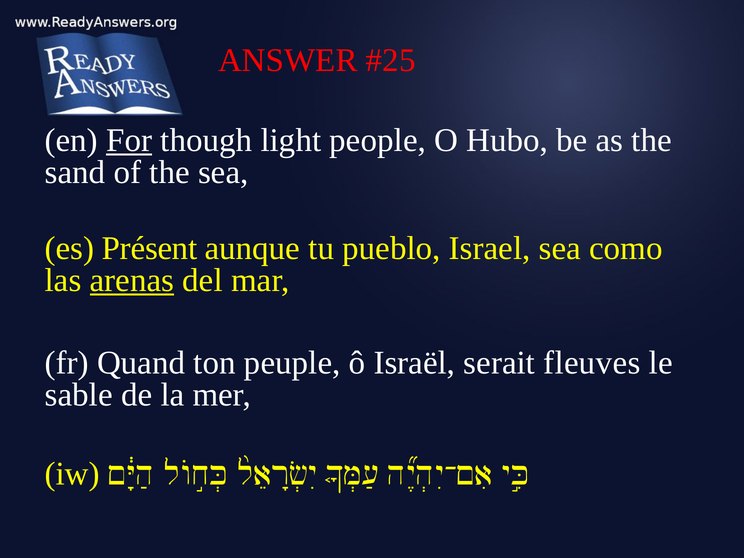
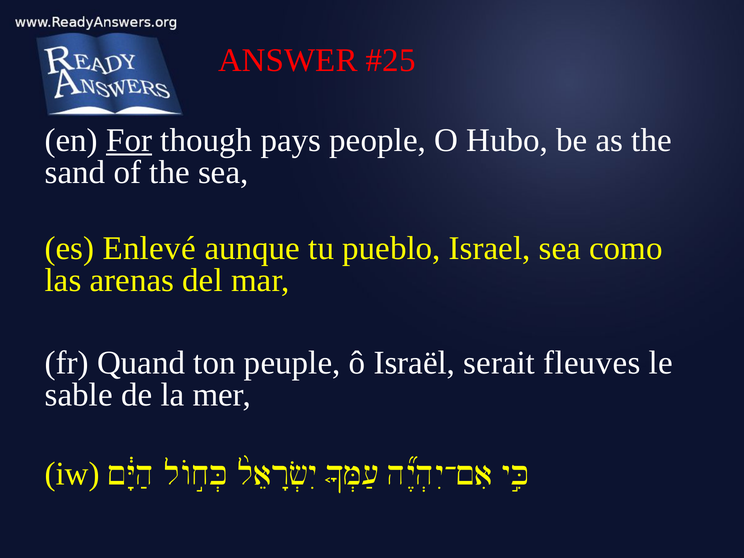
light: light -> pays (291, 140)
Présent: Présent -> Enlevé (149, 248)
arenas underline: present -> none (132, 280)
